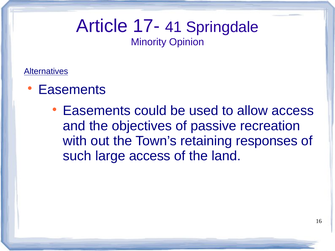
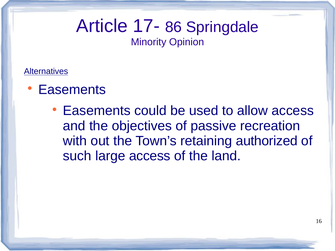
41: 41 -> 86 (173, 27)
responses: responses -> authorized (267, 141)
